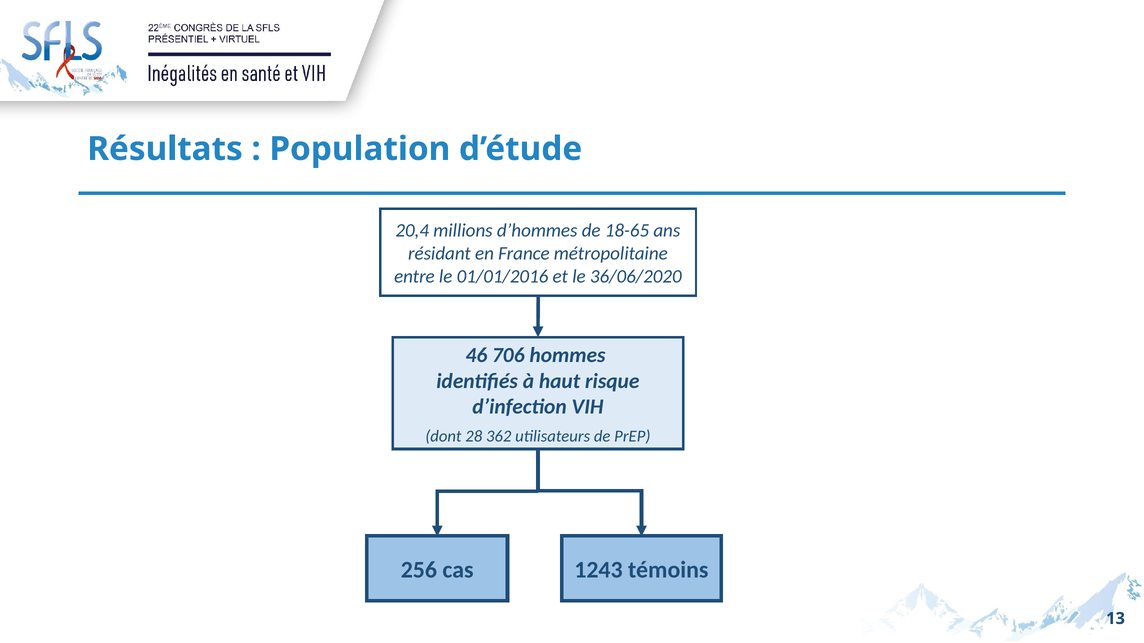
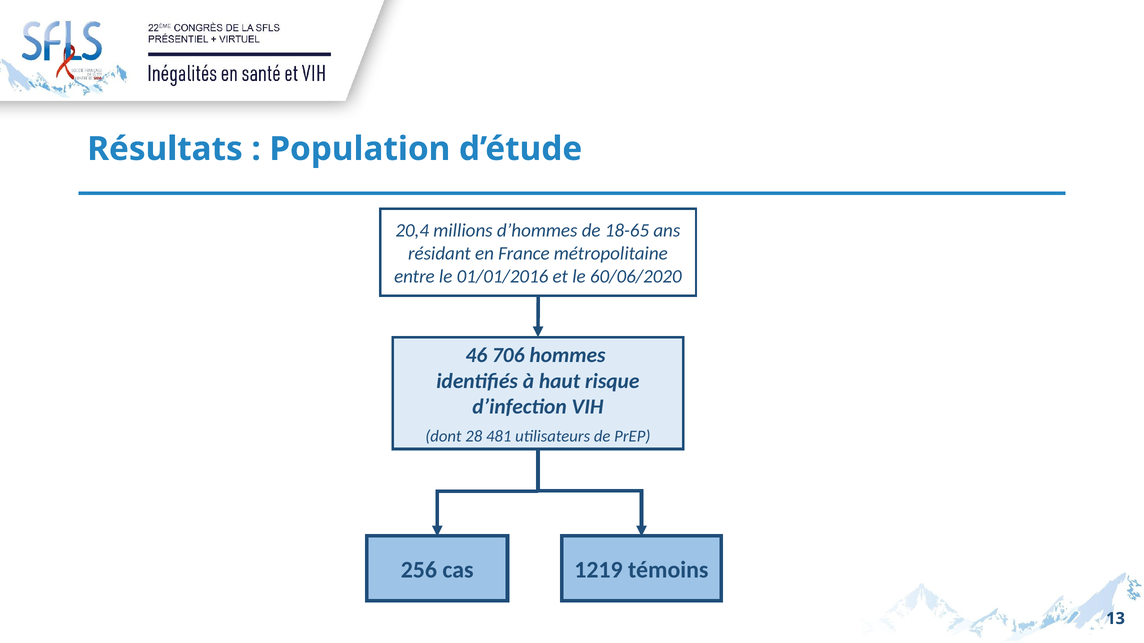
36/06/2020: 36/06/2020 -> 60/06/2020 (636, 277)
362: 362 -> 481 (499, 437)
1243: 1243 -> 1219 (598, 570)
